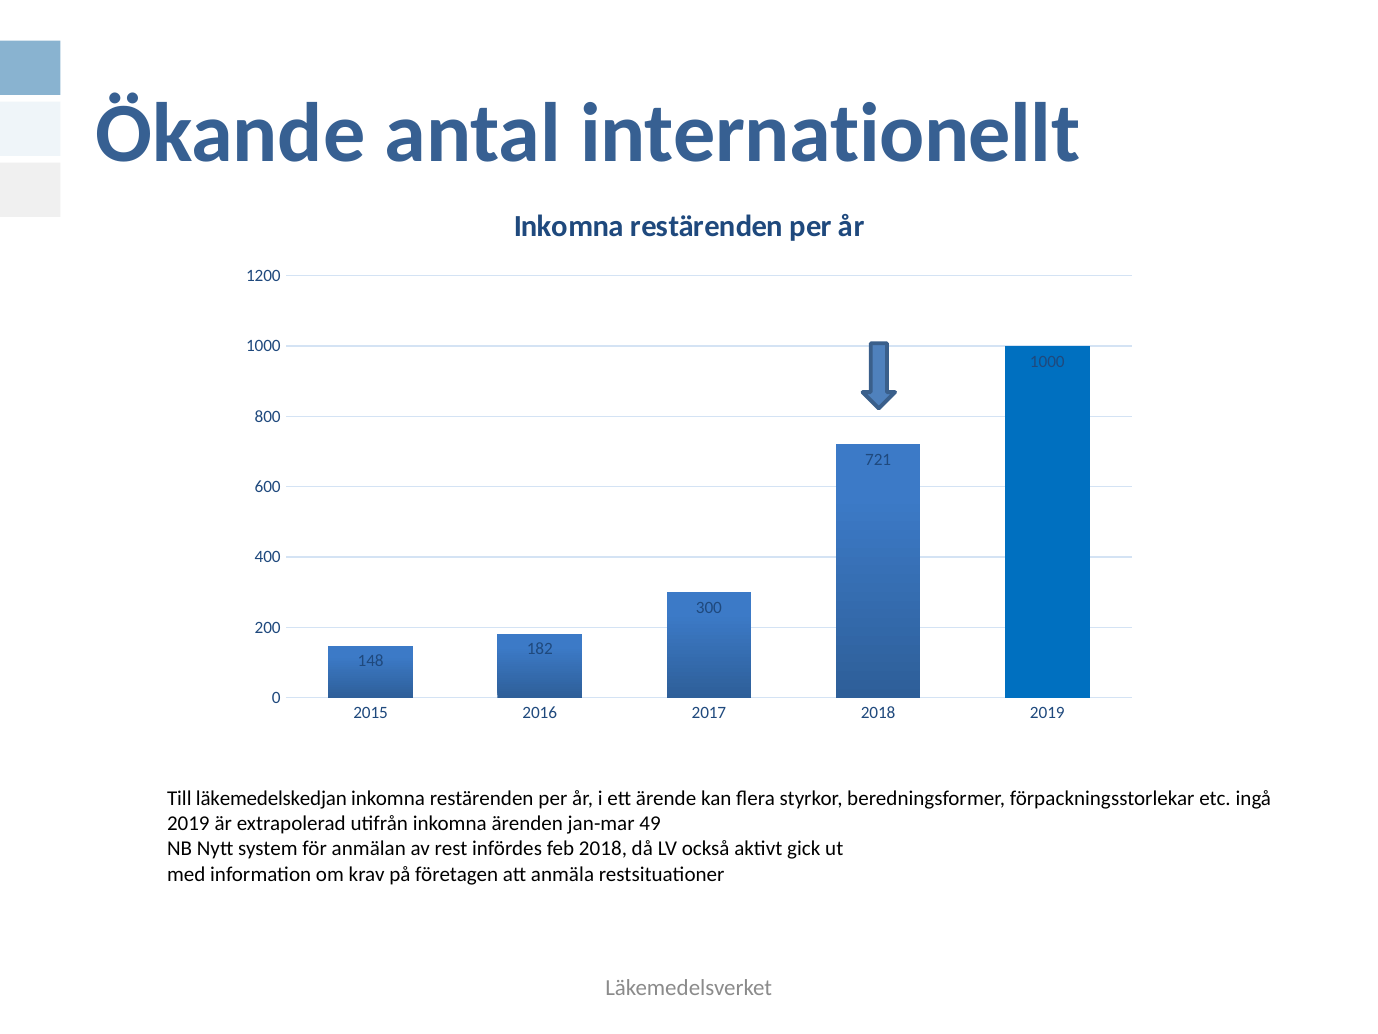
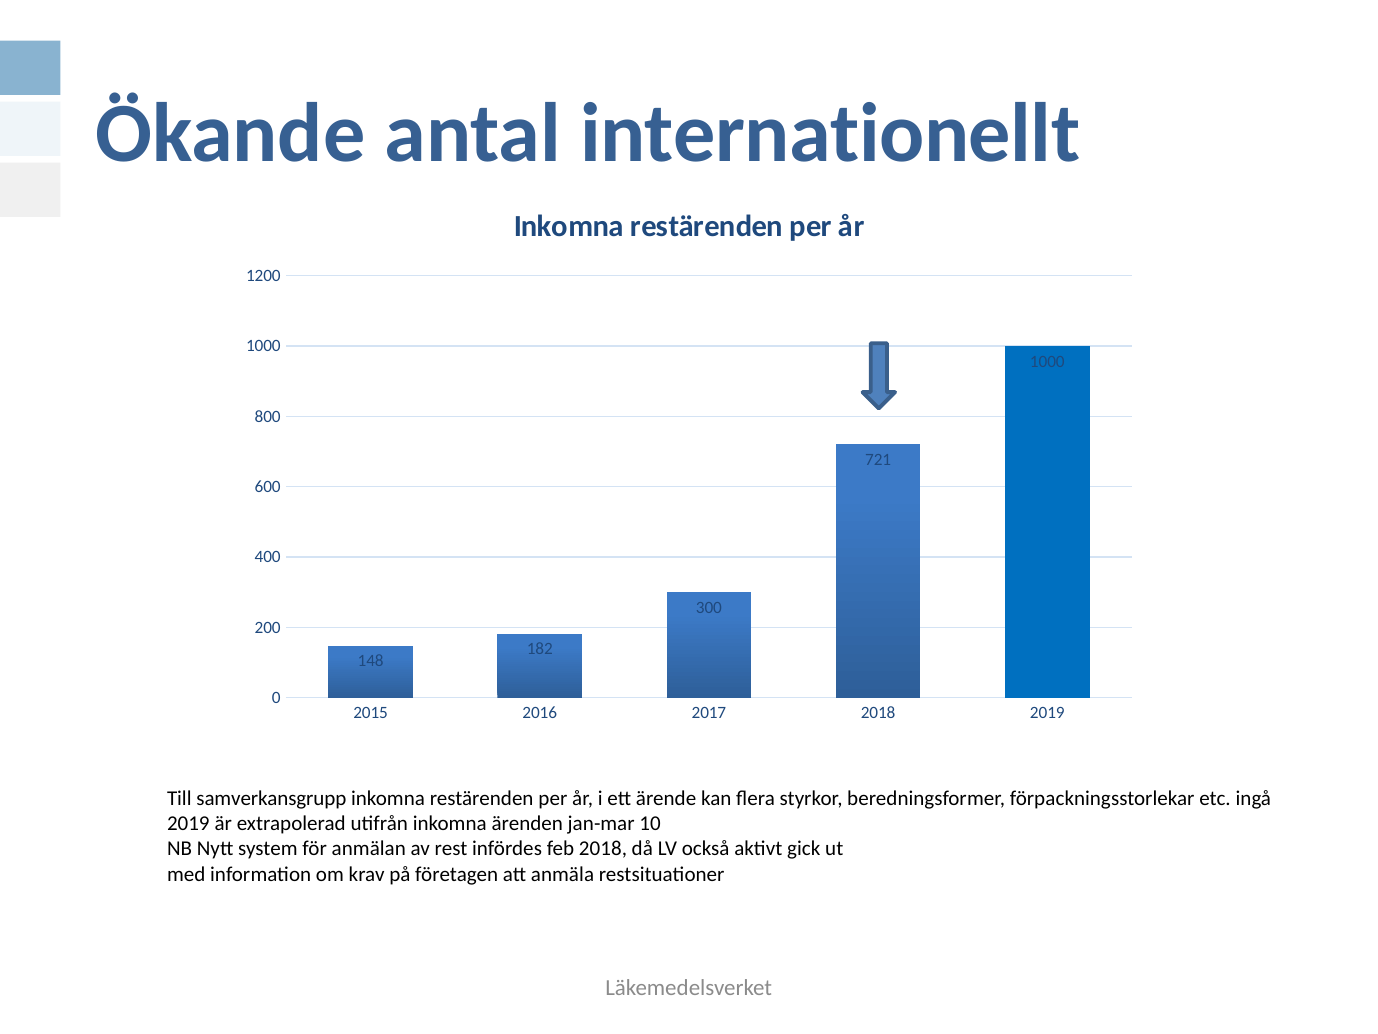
läkemedelskedjan: läkemedelskedjan -> samverkansgrupp (271, 798)
49: 49 -> 10 (650, 823)
